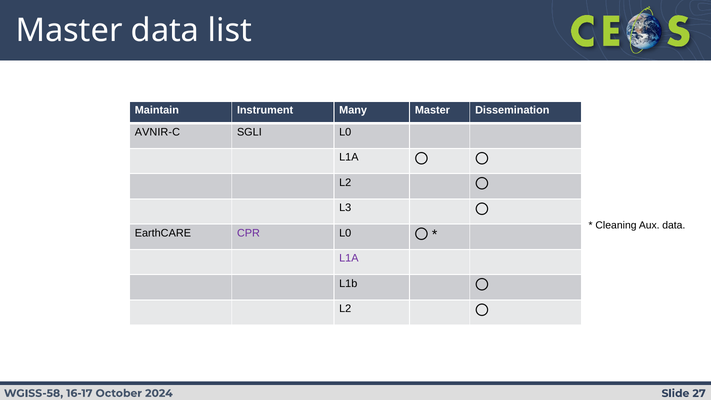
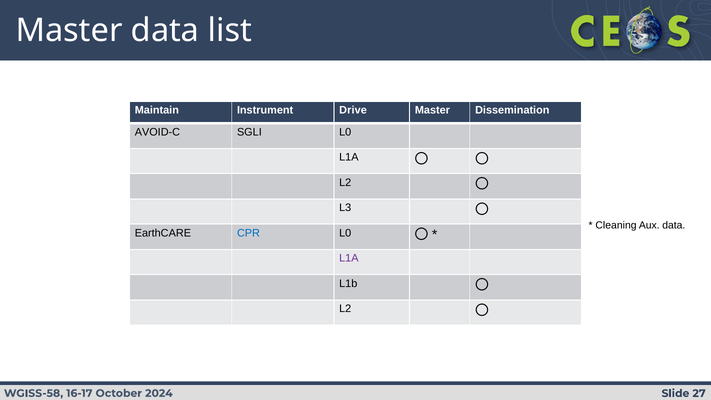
Many: Many -> Drive (353, 110)
AVNIR-C: AVNIR-C -> AVOID-C (157, 132)
CPR colour: purple -> blue (248, 233)
